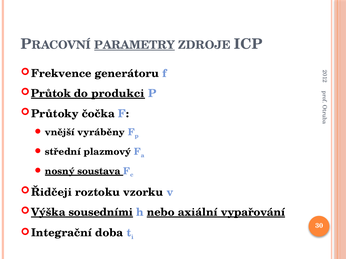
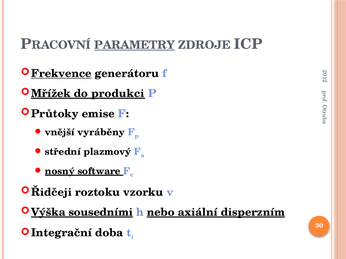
Frekvence underline: none -> present (61, 74)
Průtok: Průtok -> Mřížek (51, 94)
čočka: čočka -> emise (98, 114)
soustava: soustava -> software (99, 171)
vypařování: vypařování -> disperzním (253, 213)
